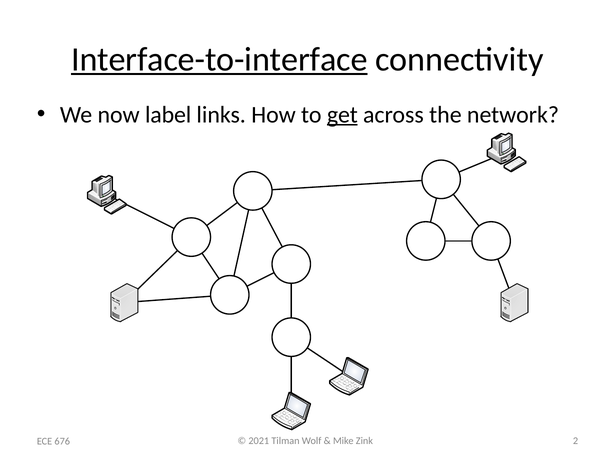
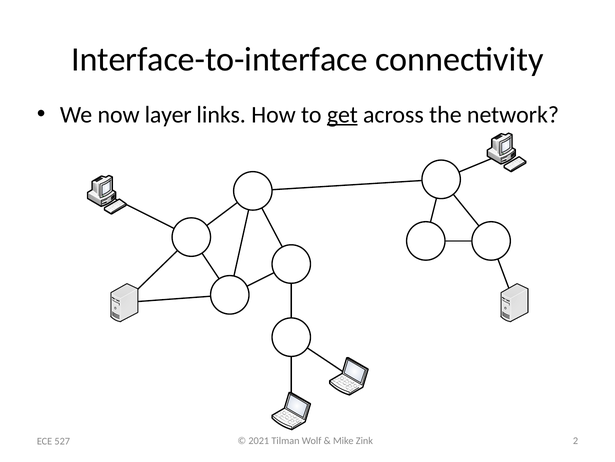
Interface-to-interface underline: present -> none (219, 59)
label: label -> layer (168, 114)
676: 676 -> 527 (62, 440)
